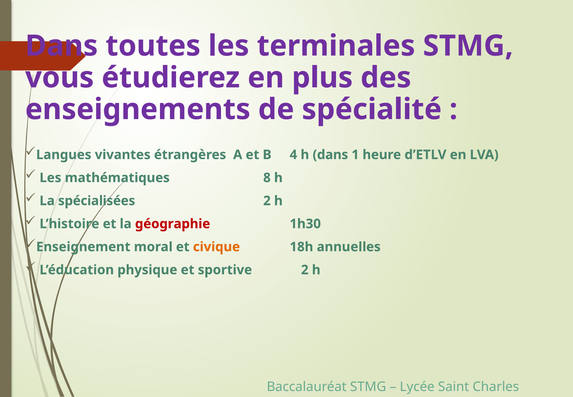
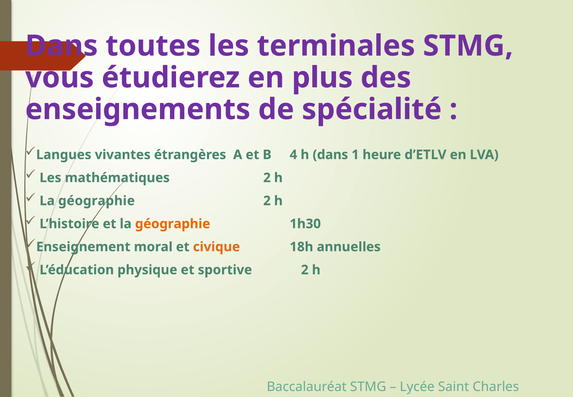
mathématiques 8: 8 -> 2 (267, 178)
spécialisées: spécialisées -> géographie (96, 201)
géographie colour: red -> orange (173, 224)
